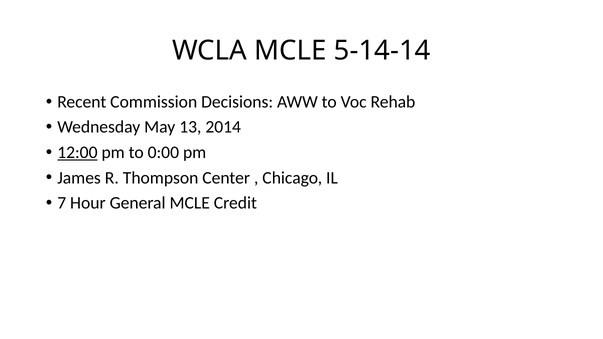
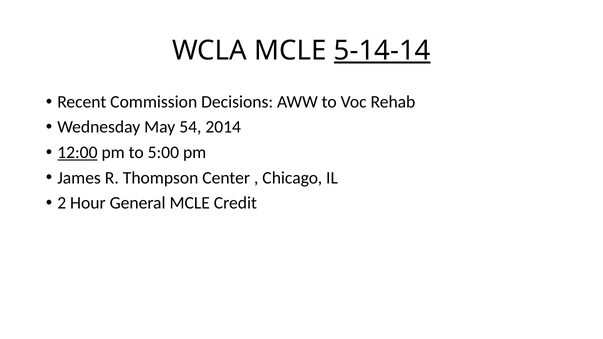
5-14-14 underline: none -> present (382, 51)
13: 13 -> 54 (190, 127)
0:00: 0:00 -> 5:00 (163, 153)
7: 7 -> 2 (62, 203)
